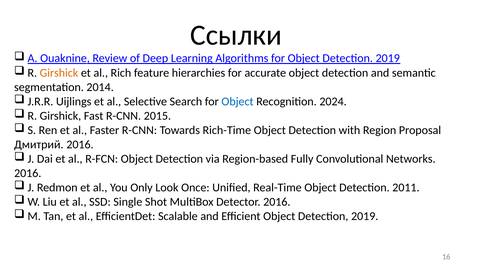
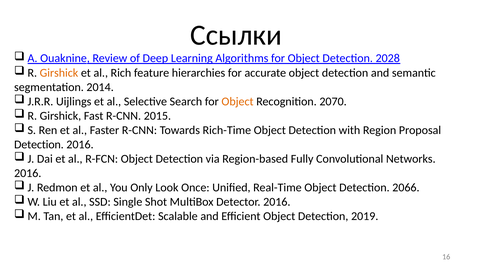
for Object Detection 2019: 2019 -> 2028 (388, 58)
Object colour: blue -> orange (238, 102)
2024: 2024 -> 2070 (333, 102)
Дмитрий: Дмитрий -> Detection (39, 145)
2011: 2011 -> 2066 (406, 188)
